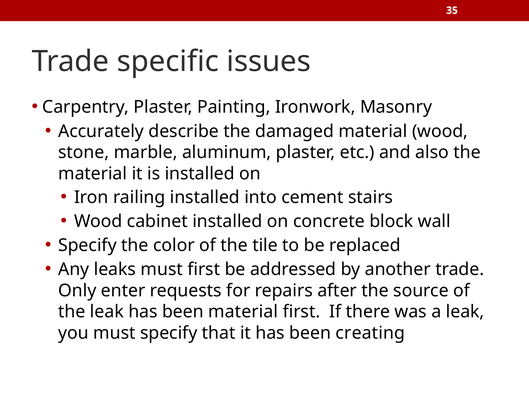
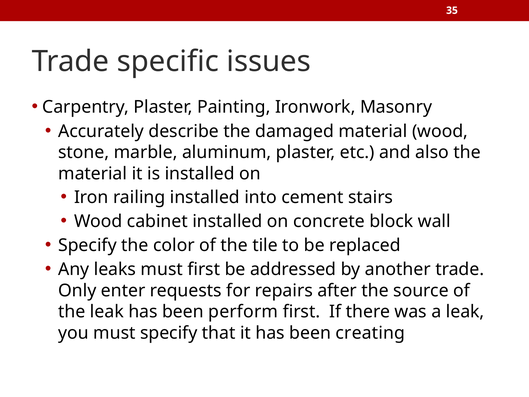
been material: material -> perform (243, 312)
